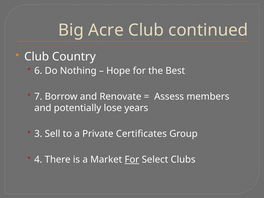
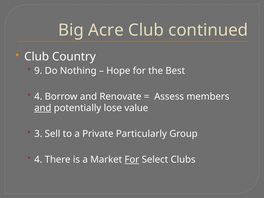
6: 6 -> 9 (38, 71)
7: 7 -> 4 (38, 97)
and underline: none -> present (43, 108)
years: years -> value (136, 108)
Certificates: Certificates -> Particularly (141, 134)
